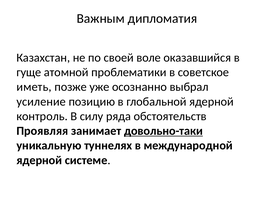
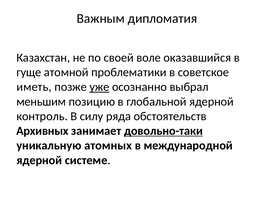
уже underline: none -> present (99, 87)
усиление: усиление -> меньшим (41, 101)
Проявляя: Проявляя -> Архивных (42, 131)
туннелях: туннелях -> атомных (108, 145)
